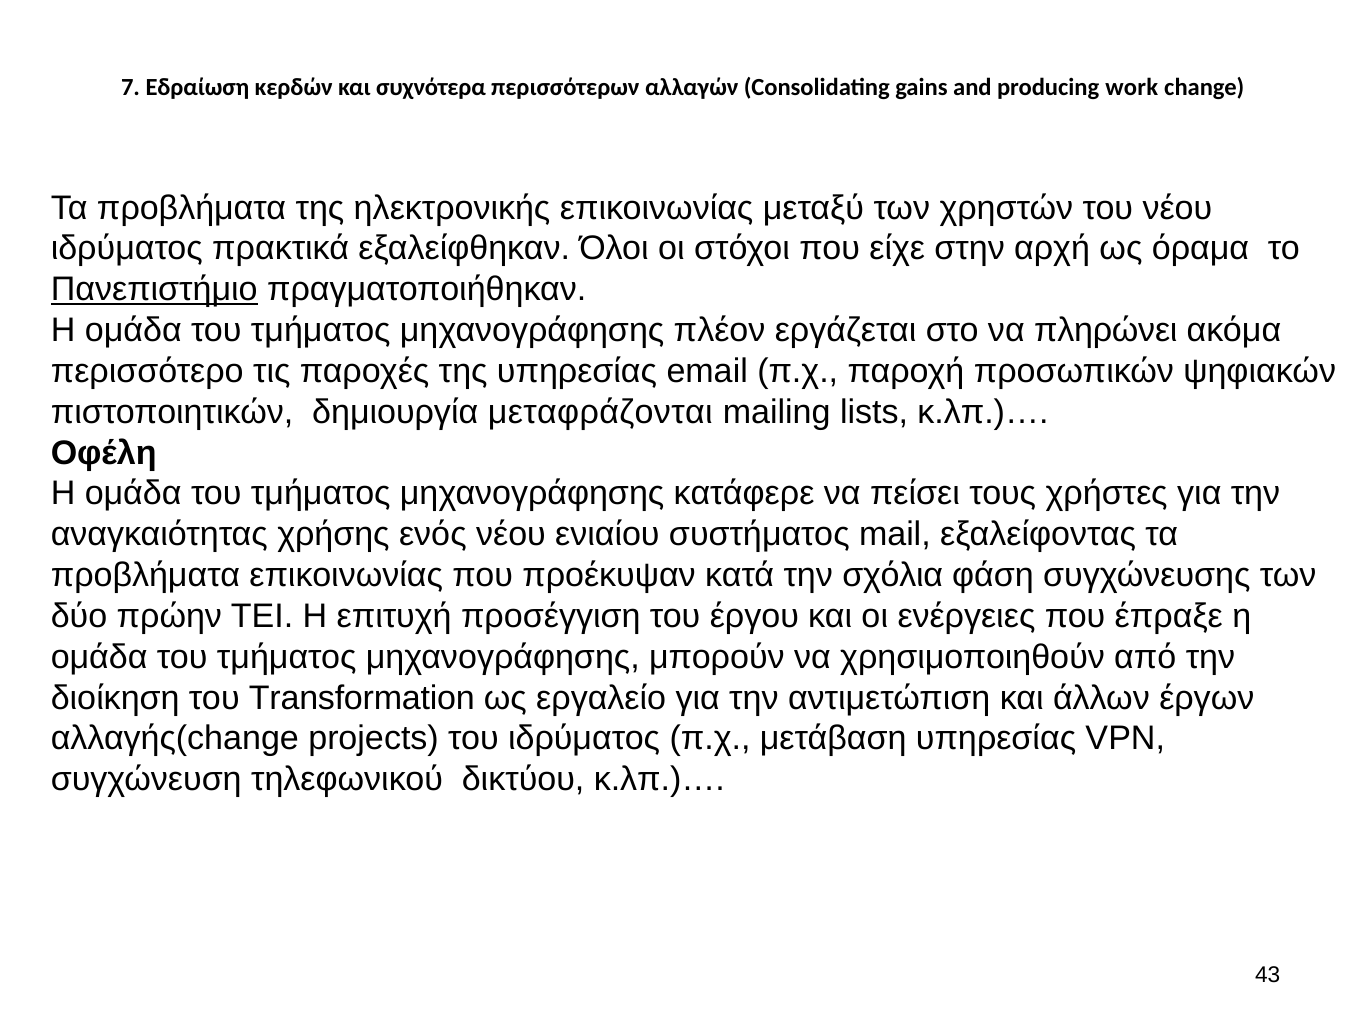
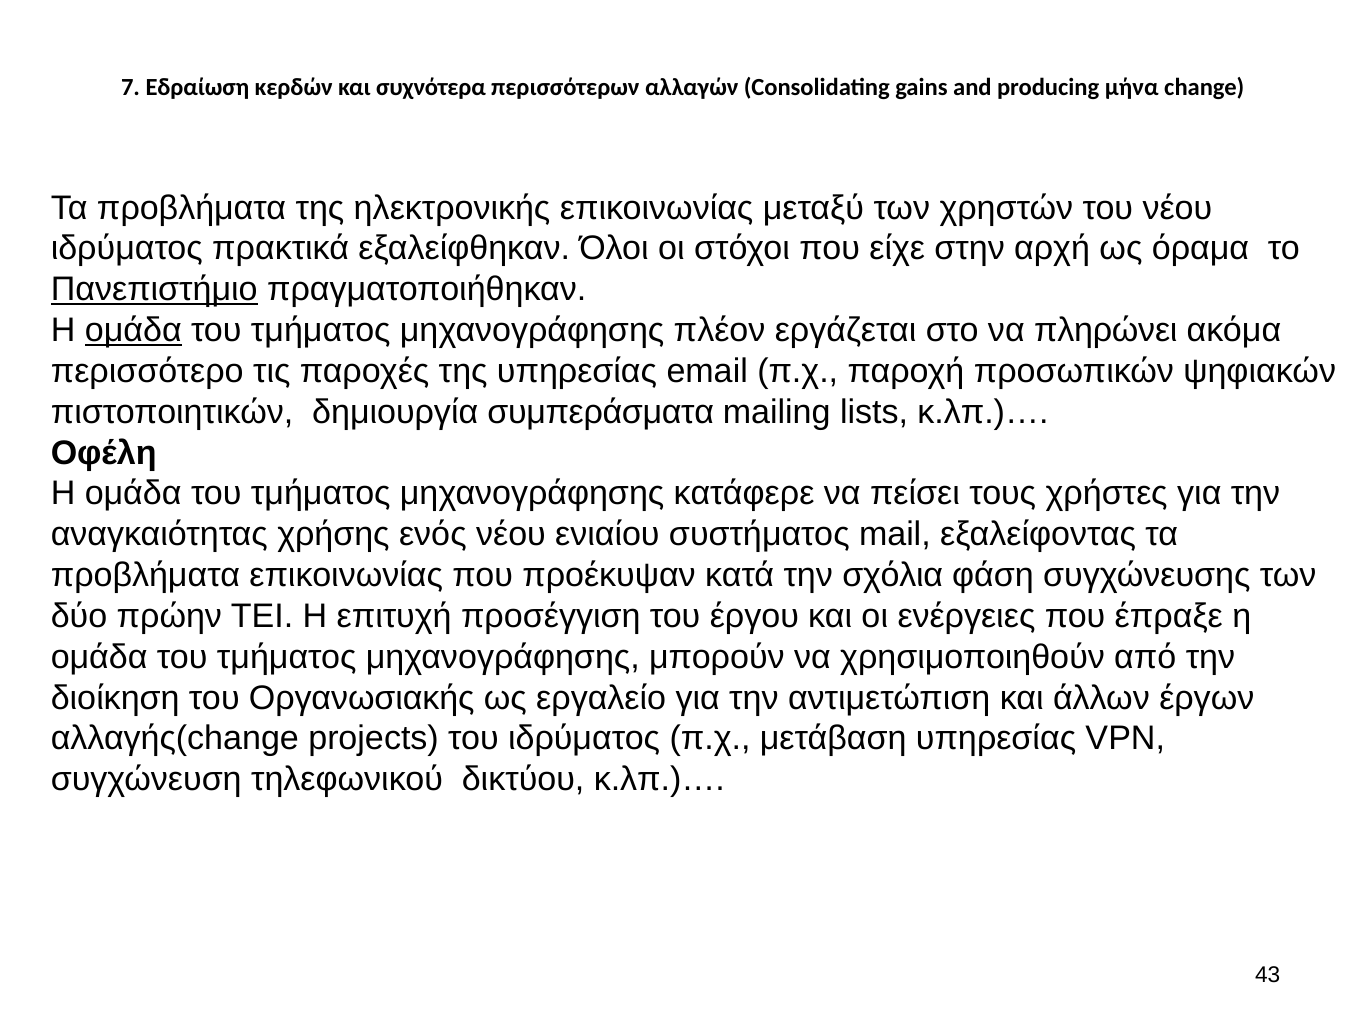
work: work -> μήνα (1132, 87)
ομάδα underline: none -> present (133, 330)
μεταφράζονται: μεταφράζονται -> συμπεράσματα (601, 412)
Transformation: Transformation -> Οργανωσιακής (362, 698)
